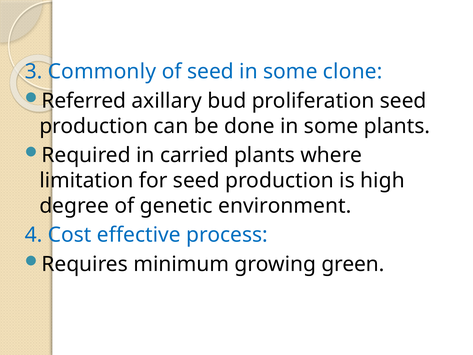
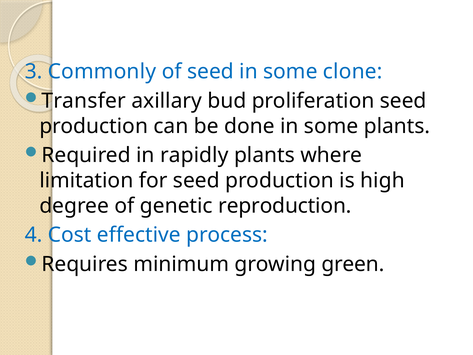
Referred: Referred -> Transfer (84, 101)
carried: carried -> rapidly (194, 155)
environment: environment -> reproduction (285, 206)
